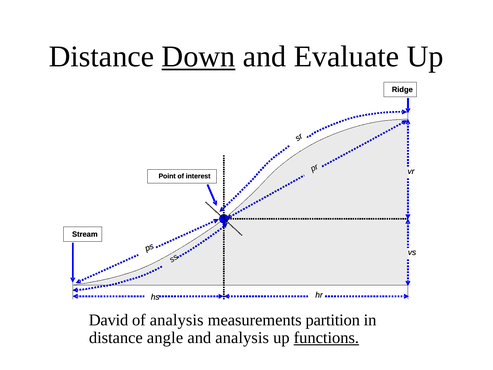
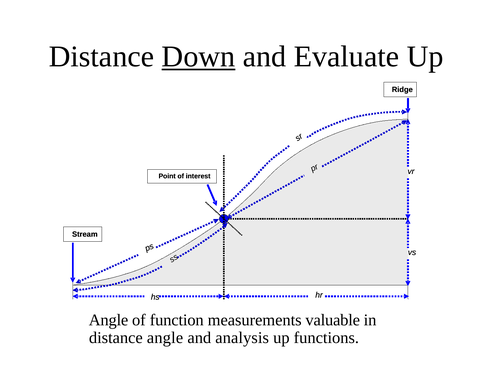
David: David -> Angle (109, 320)
of analysis: analysis -> function (177, 320)
partition: partition -> valuable (333, 320)
functions underline: present -> none (326, 337)
